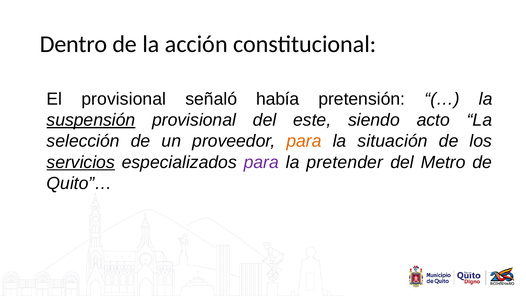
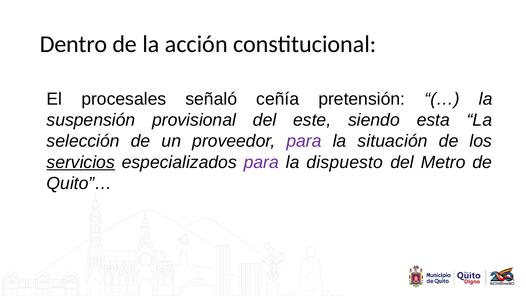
El provisional: provisional -> procesales (124, 99)
había: había -> ceñía (278, 99)
suspensión underline: present -> none (91, 120)
acto: acto -> esta (433, 120)
para colour: orange -> purple (304, 141)
pretender: pretender -> dispuesto (345, 162)
